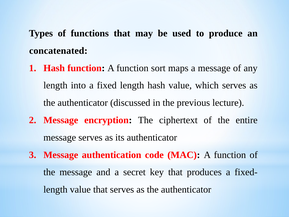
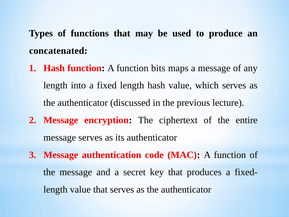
sort: sort -> bits (158, 68)
